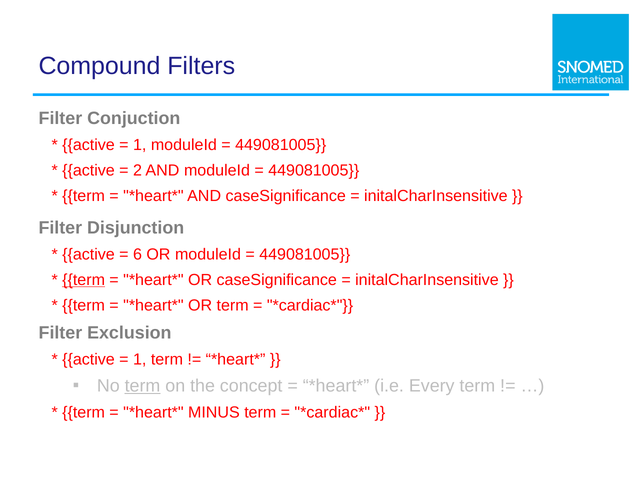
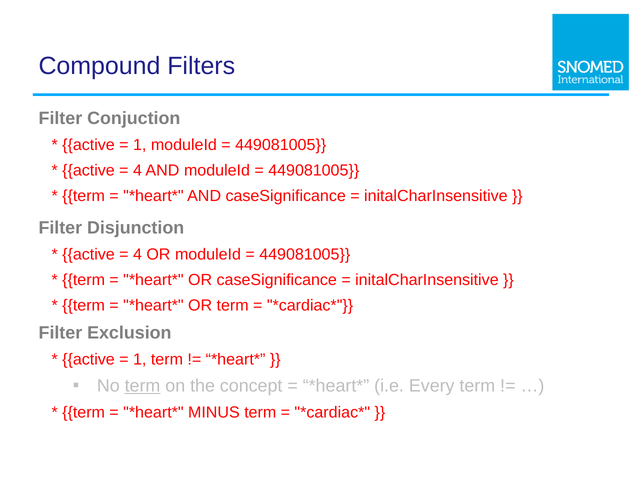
2: 2 -> 4 (138, 171)
6: 6 -> 4 (138, 255)
term underline: present -> none (84, 280)
